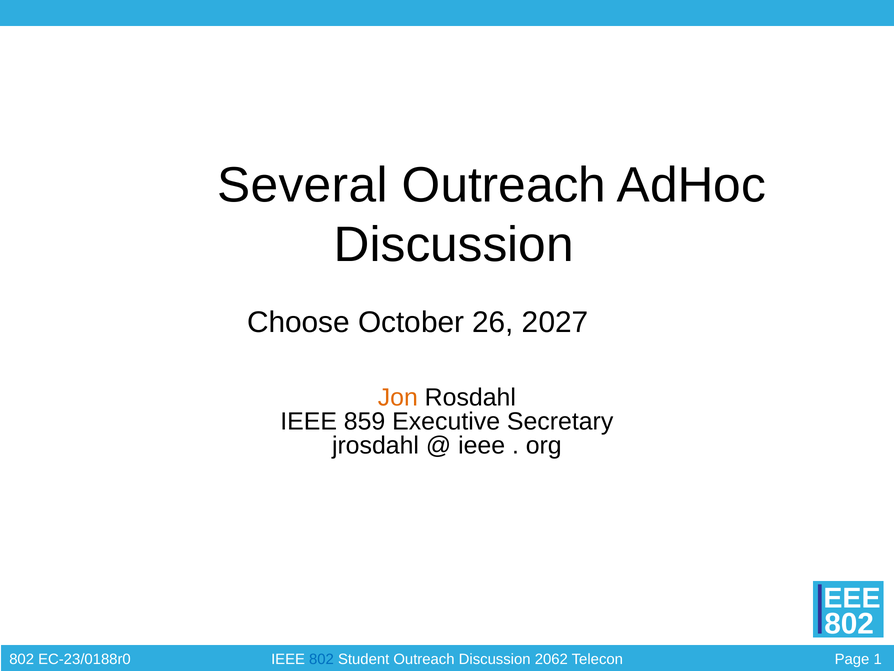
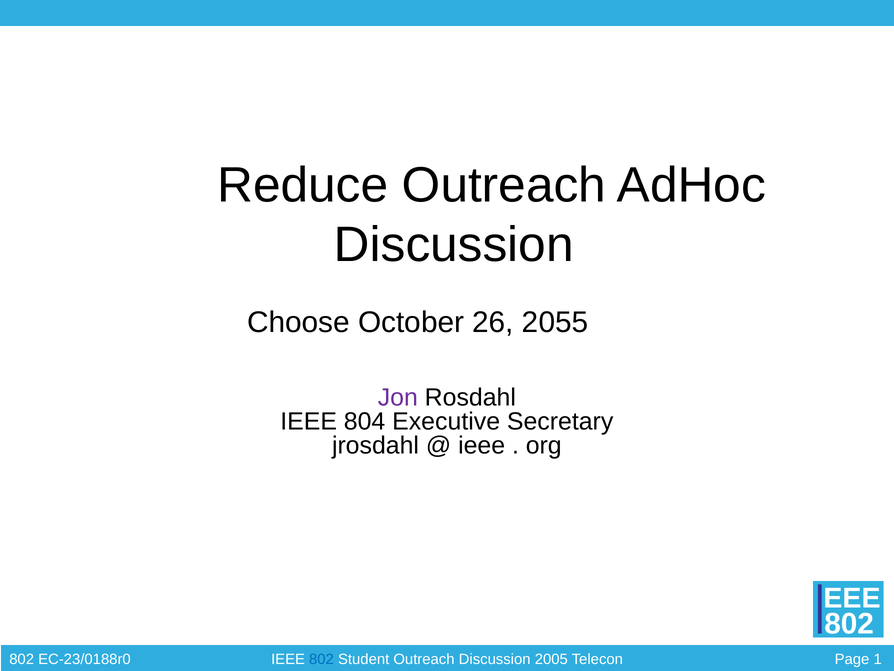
Several: Several -> Reduce (303, 185)
2027: 2027 -> 2055 (555, 322)
Jon colour: orange -> purple (398, 397)
859: 859 -> 804 (365, 421)
2062: 2062 -> 2005 (551, 659)
